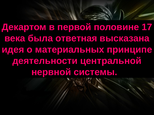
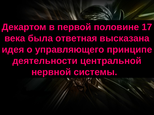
материальных: материальных -> управляющего (70, 50)
